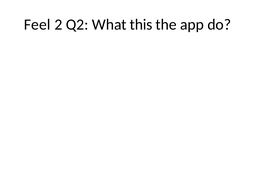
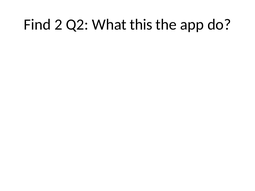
Feel: Feel -> Find (37, 25)
